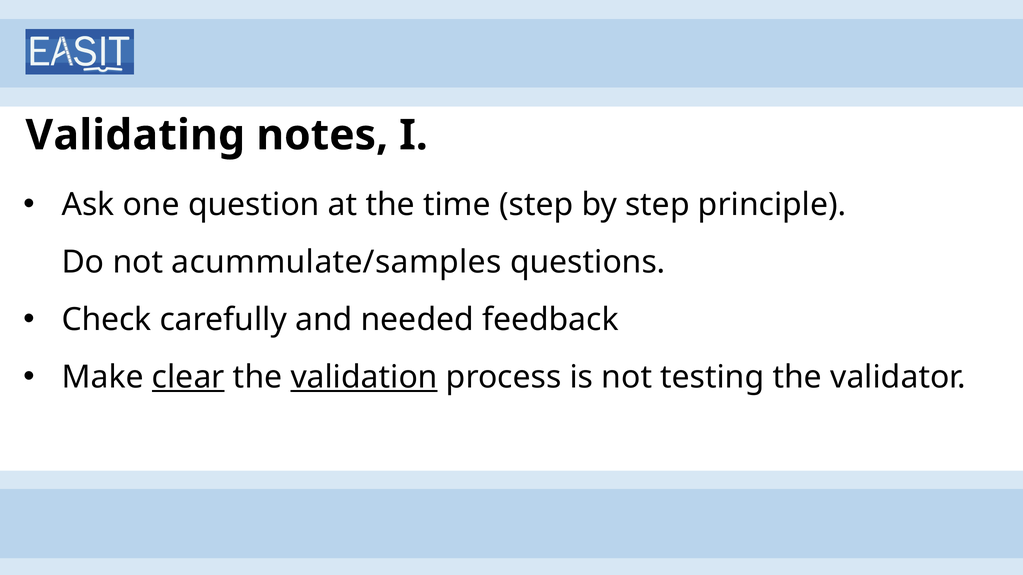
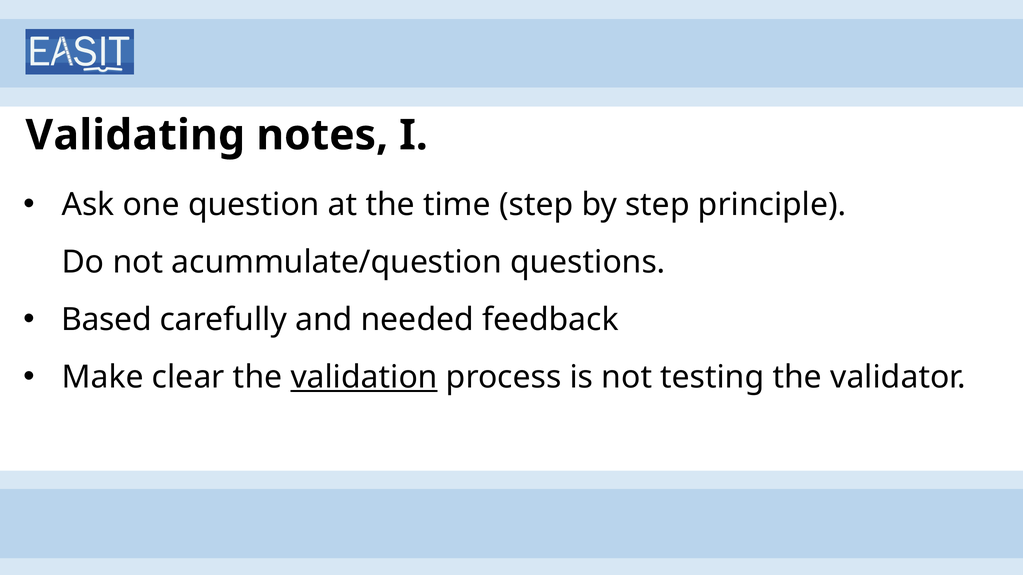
acummulate/samples: acummulate/samples -> acummulate/question (337, 263)
Check: Check -> Based (107, 320)
clear underline: present -> none (188, 378)
